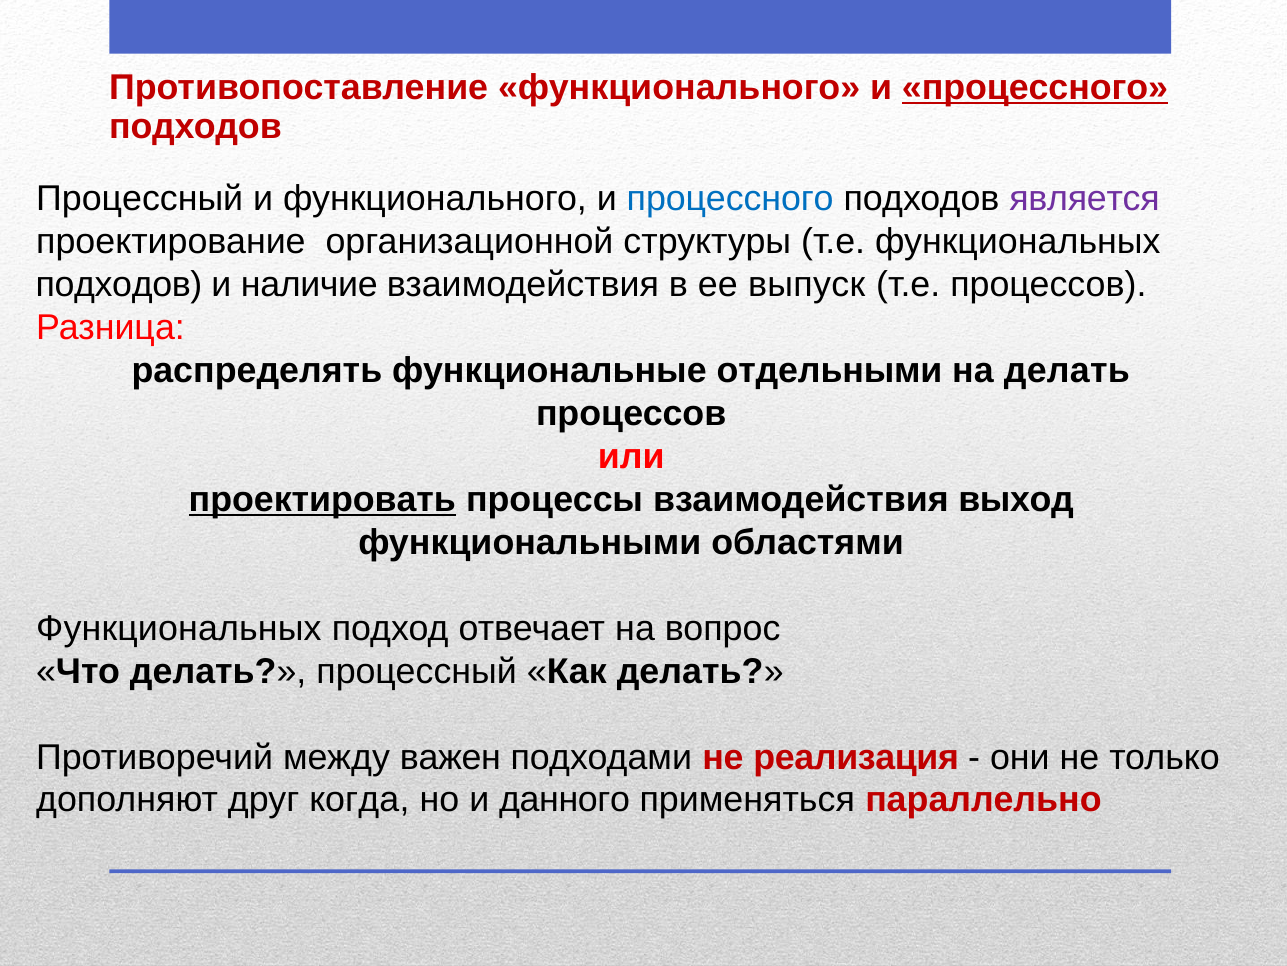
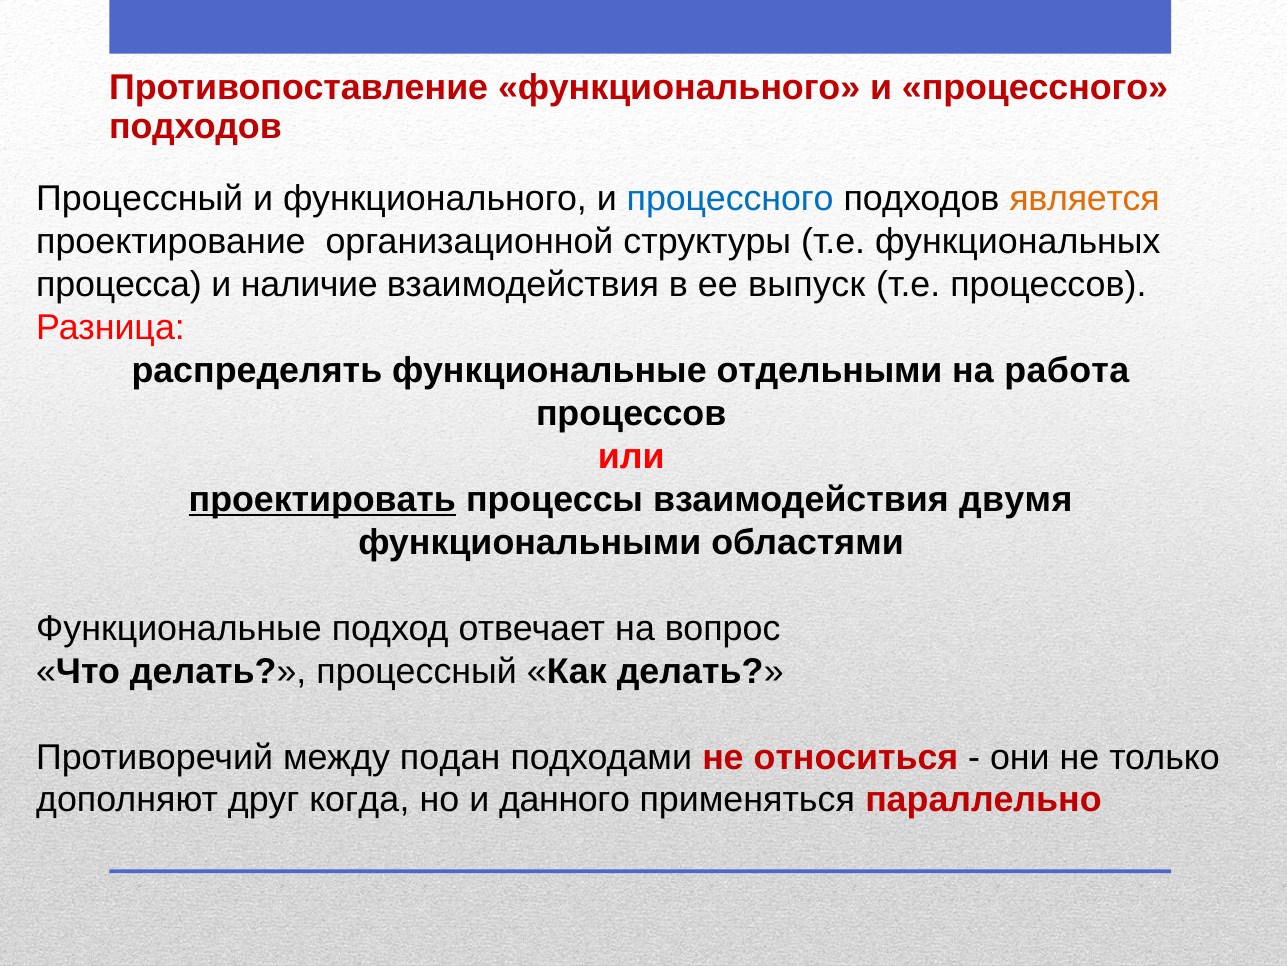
процессного underline: present -> none (1035, 88)
является colour: purple -> orange (1085, 199)
подходов: подходов -> процесса (119, 285)
на делать: делать -> работа (1067, 370)
выход: выход -> двумя (1016, 499)
Функциональных: Функциональных -> Функциональные (179, 628)
важен: важен -> подан (450, 757)
реализация: реализация -> относиться (856, 757)
